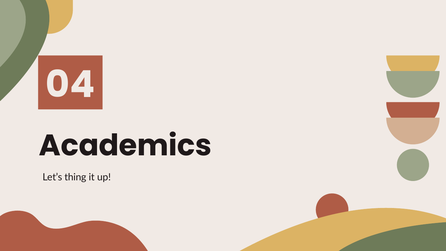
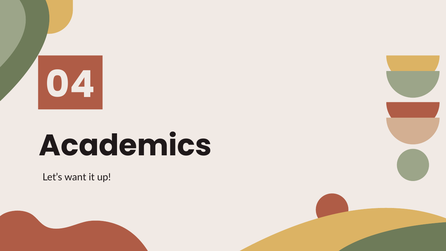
thing: thing -> want (75, 177)
